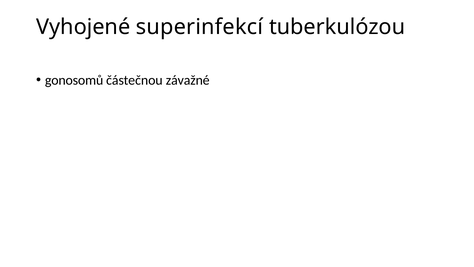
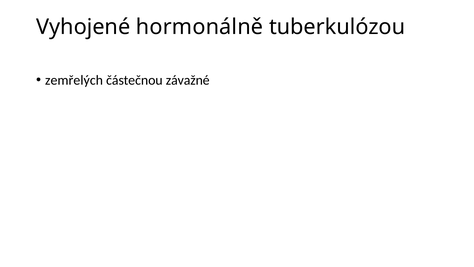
superinfekcí: superinfekcí -> hormonálně (200, 27)
gonosomů: gonosomů -> zemřelých (74, 80)
